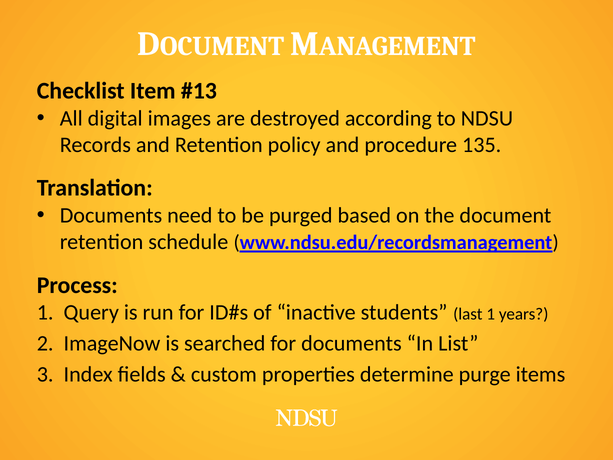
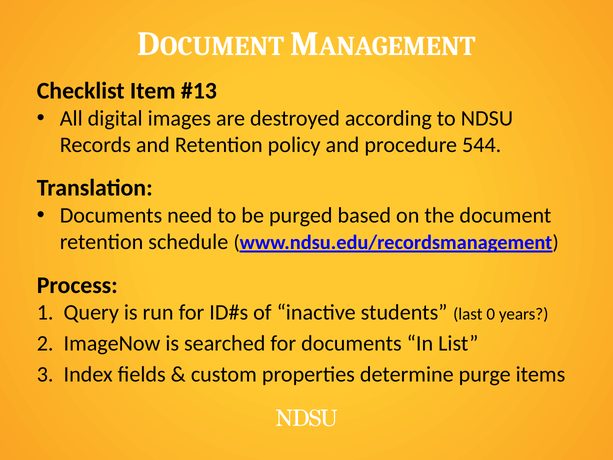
135: 135 -> 544 (482, 145)
last 1: 1 -> 0 (491, 314)
